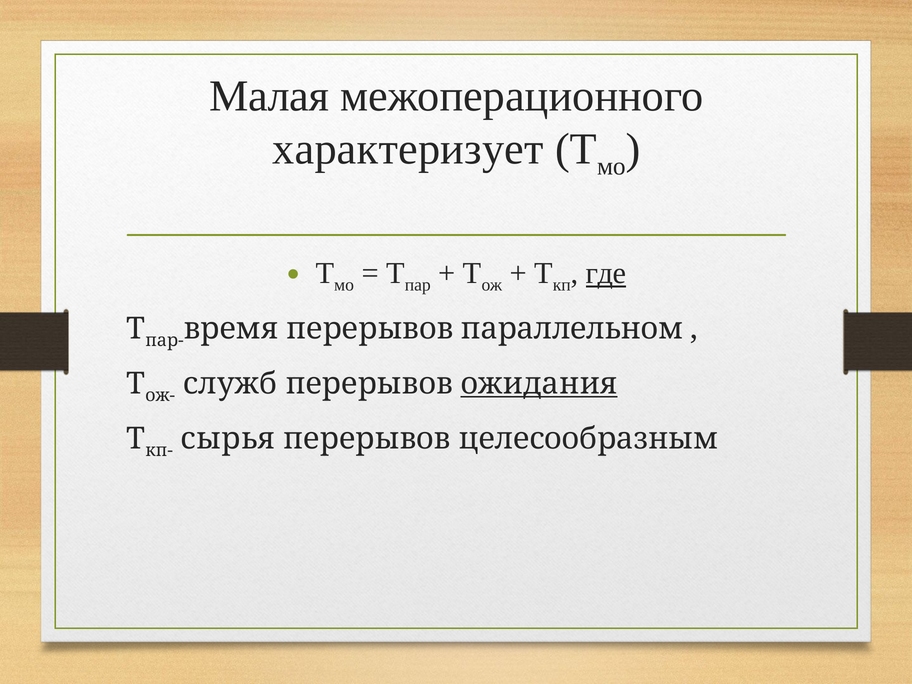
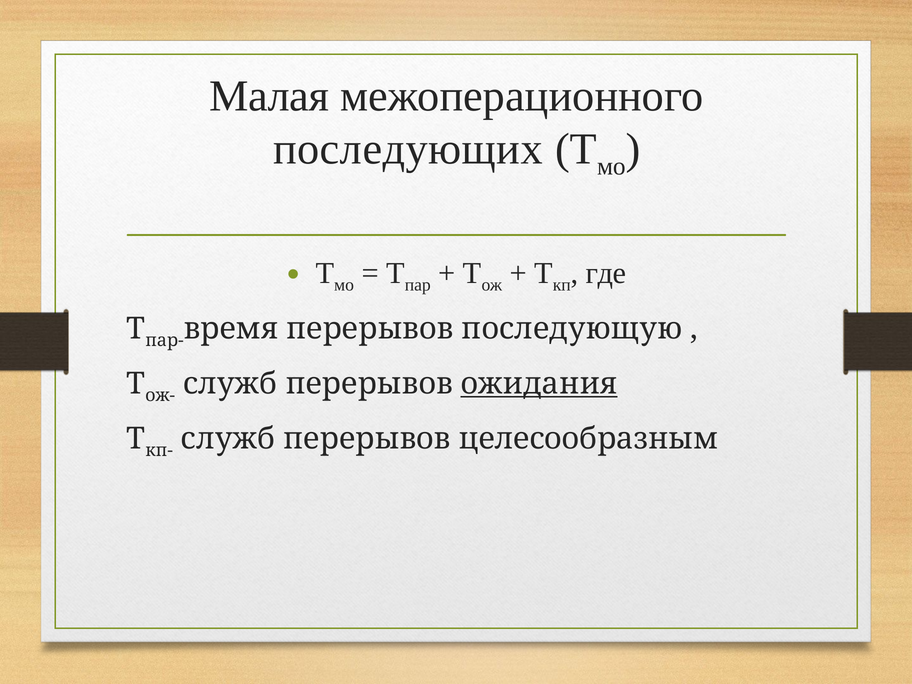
характеризует: характеризует -> последующих (408, 149)
где underline: present -> none (606, 273)
параллельном: параллельном -> последующую (572, 328)
сырья: сырья -> служб (228, 439)
